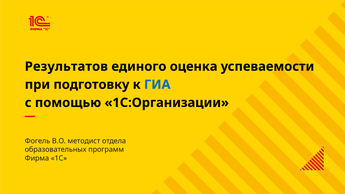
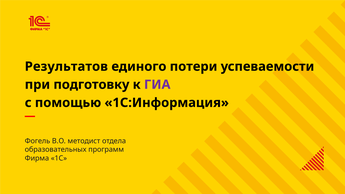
оценка: оценка -> потери (194, 67)
ГИА colour: blue -> purple (157, 85)
1С:Организации: 1С:Организации -> 1С:Информация (167, 103)
